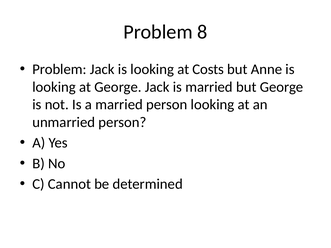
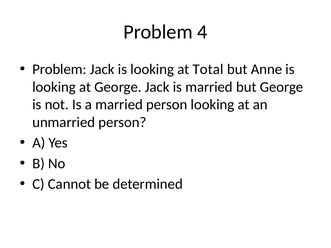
8: 8 -> 4 (202, 32)
Costs: Costs -> Total (208, 69)
